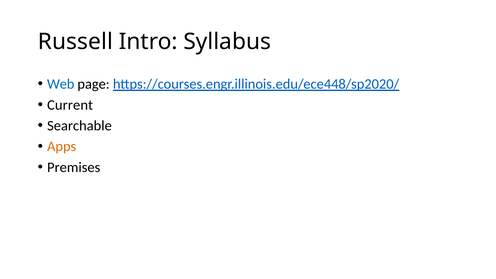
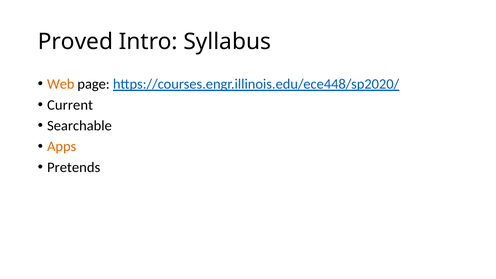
Russell: Russell -> Proved (75, 42)
Web colour: blue -> orange (61, 84)
Premises: Premises -> Pretends (74, 167)
